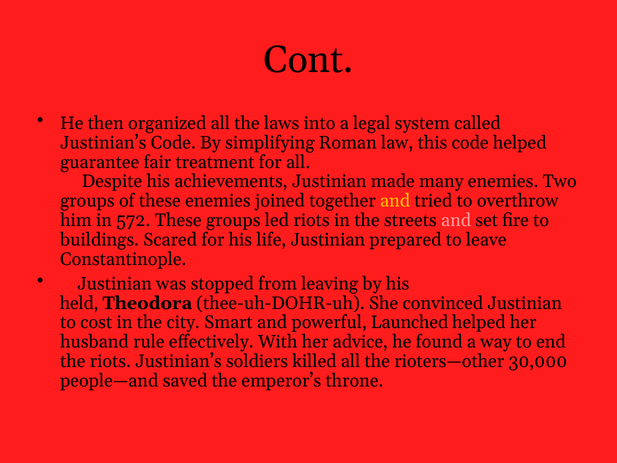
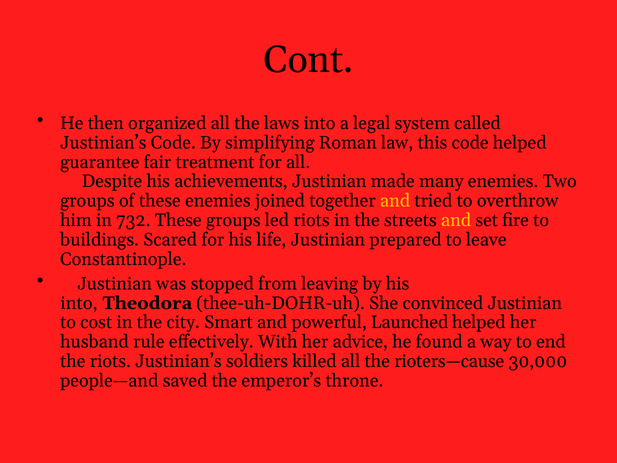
572: 572 -> 732 (133, 220)
and colour: pink -> yellow (456, 220)
held: held -> into (79, 303)
rioters—other: rioters—other -> rioters—cause (449, 361)
